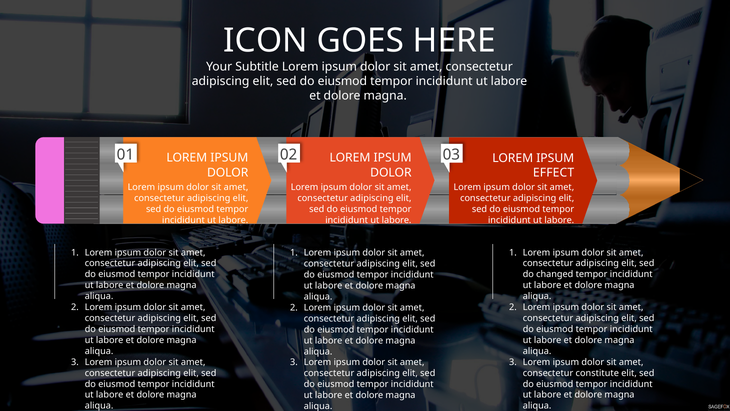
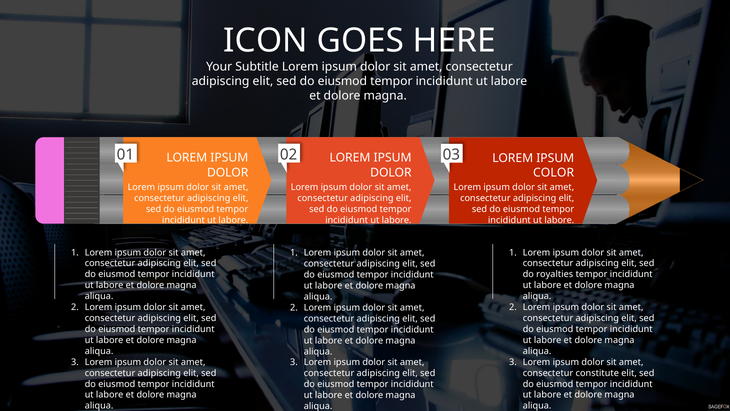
EFFECT: EFFECT -> COLOR (554, 173)
changed: changed -> royalties (555, 274)
